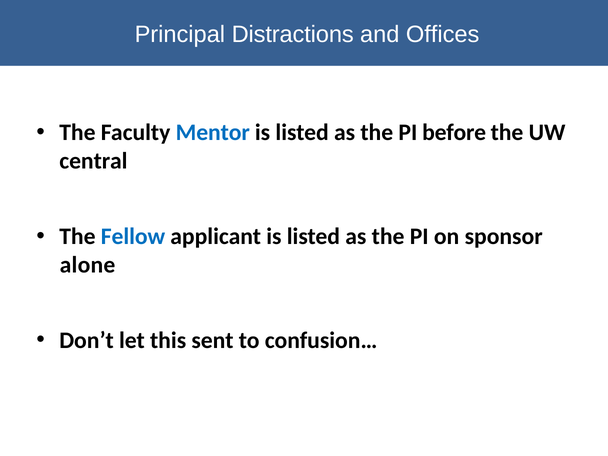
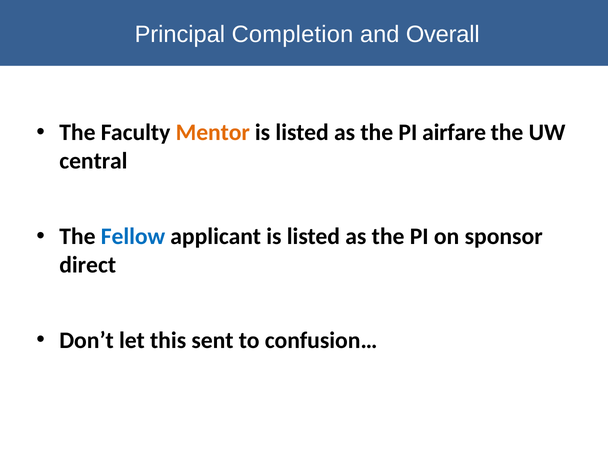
Distractions: Distractions -> Completion (293, 35)
Offices: Offices -> Overall (443, 35)
Mentor colour: blue -> orange (213, 133)
before: before -> airfare (454, 133)
alone: alone -> direct (88, 265)
